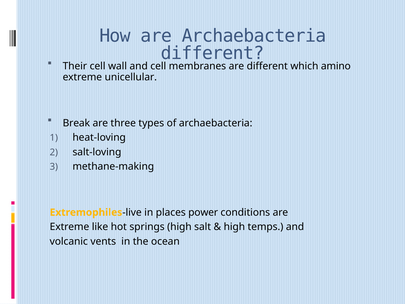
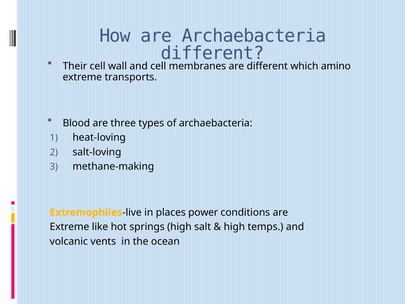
unicellular: unicellular -> transports (131, 77)
Break: Break -> Blood (76, 123)
